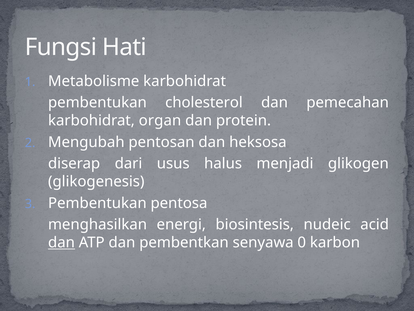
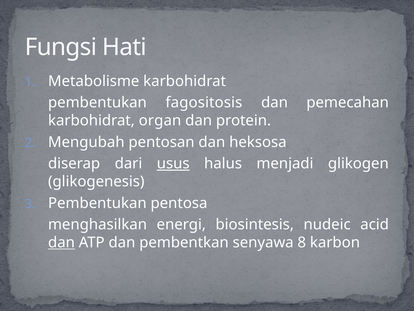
cholesterol: cholesterol -> fagositosis (204, 103)
usus underline: none -> present (173, 163)
0: 0 -> 8 (302, 242)
